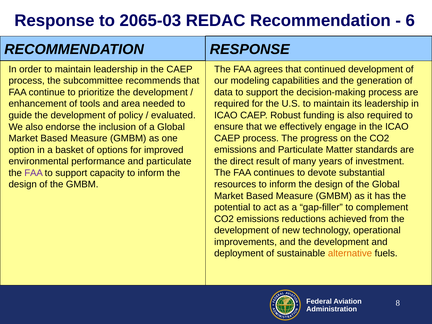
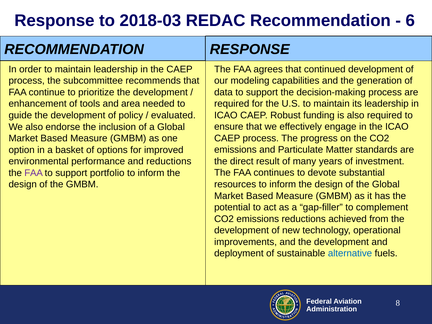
2065-03: 2065-03 -> 2018-03 (150, 21)
performance and particulate: particulate -> reductions (169, 161)
capacity: capacity -> portfolio (107, 173)
alternative colour: orange -> blue (350, 253)
